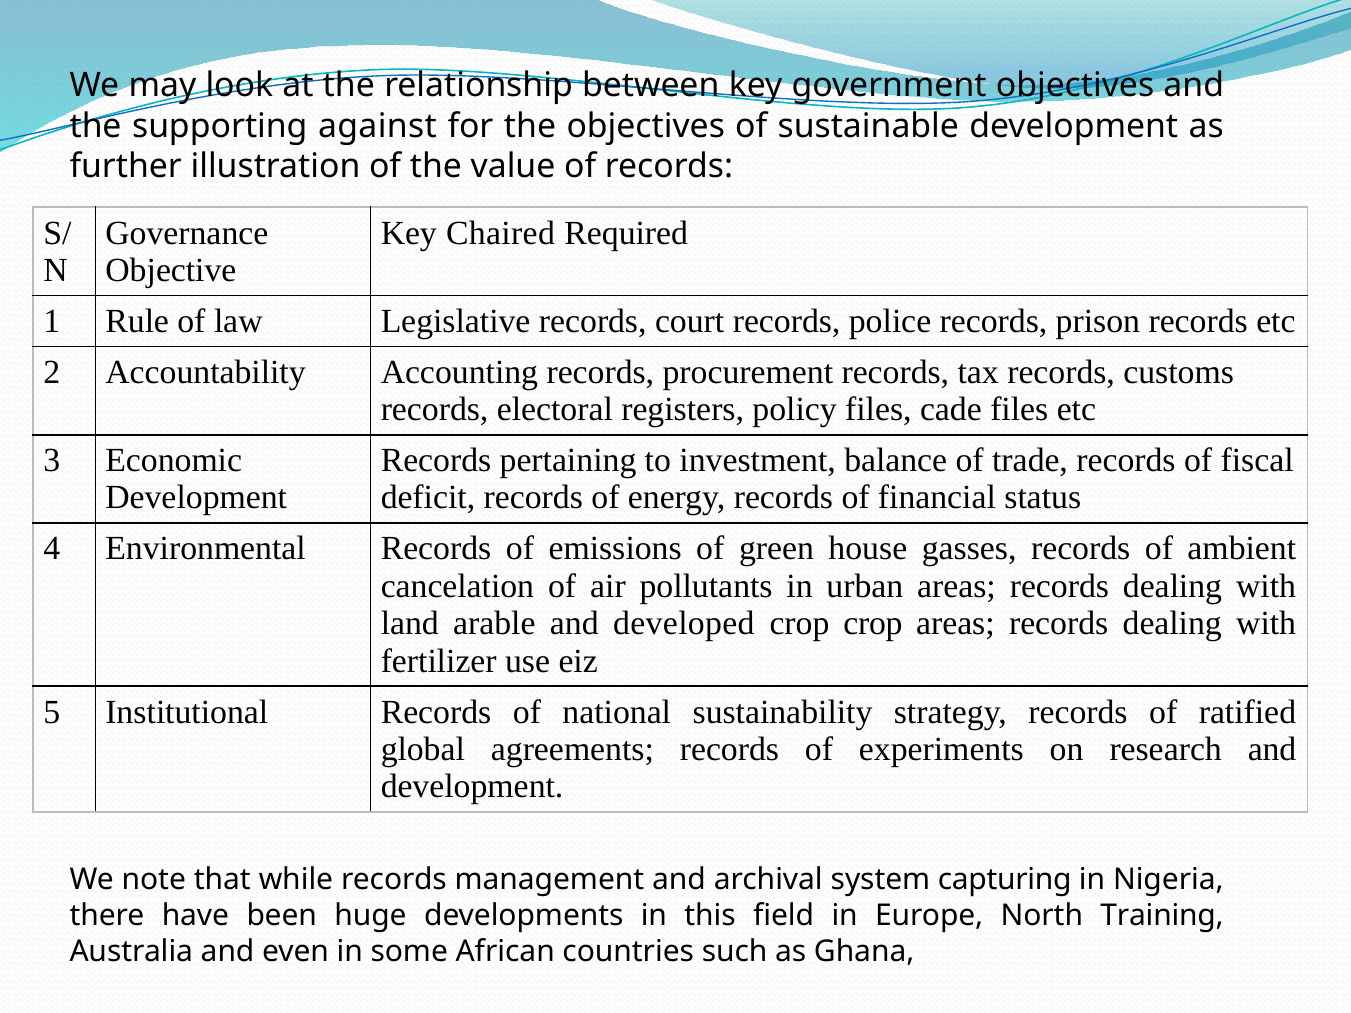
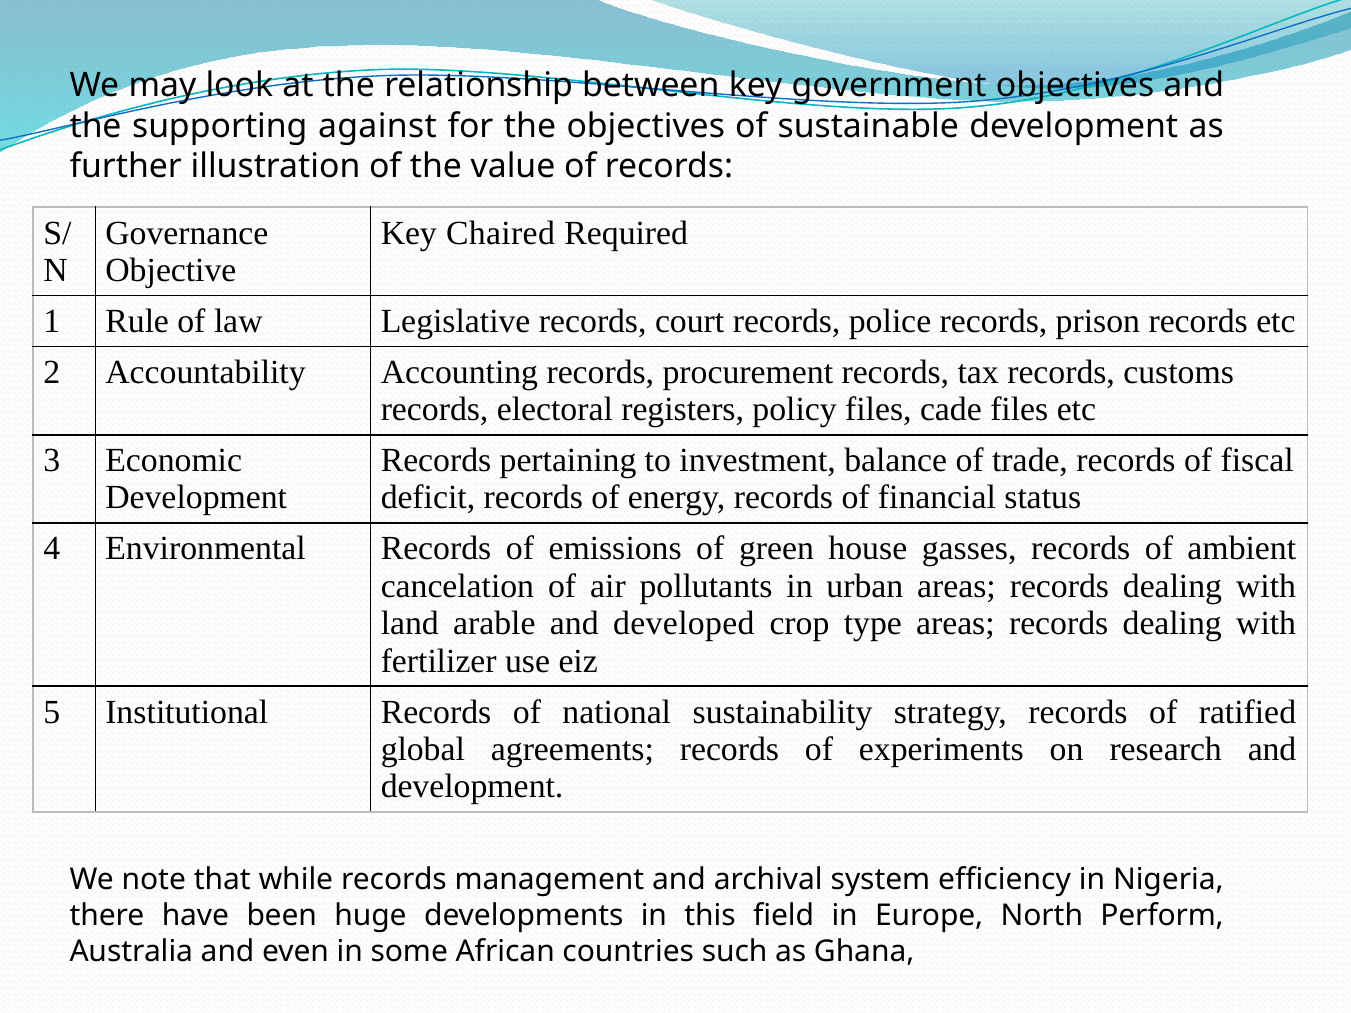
crop crop: crop -> type (873, 624)
capturing: capturing -> efficiency (1004, 880)
Training: Training -> Perform (1162, 916)
